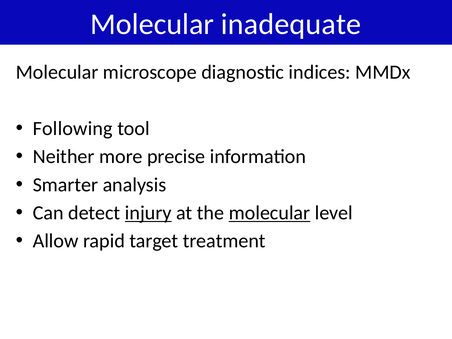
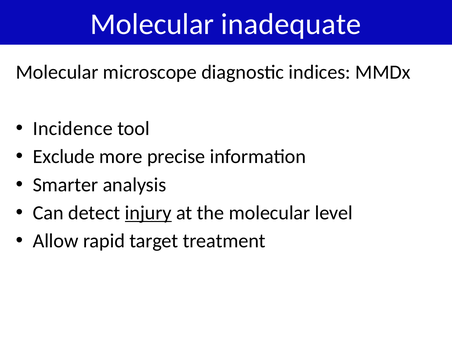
Following: Following -> Incidence (73, 128)
Neither: Neither -> Exclude (64, 157)
molecular underline: present -> none (270, 213)
